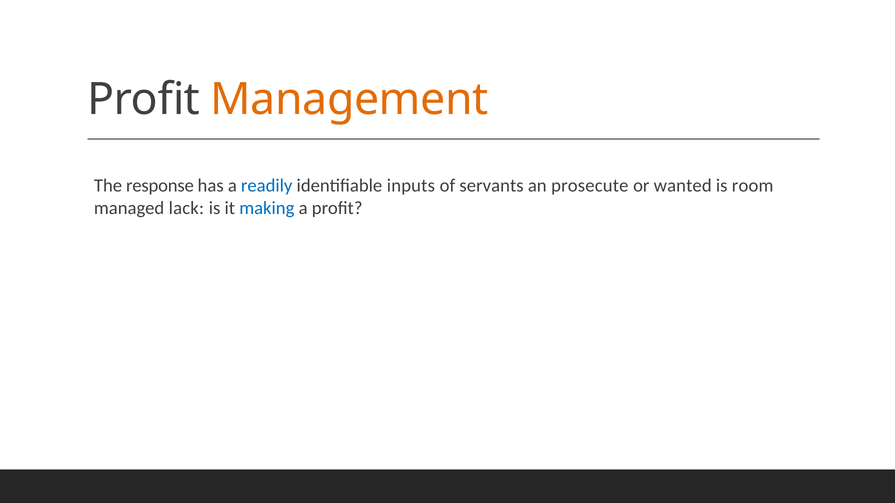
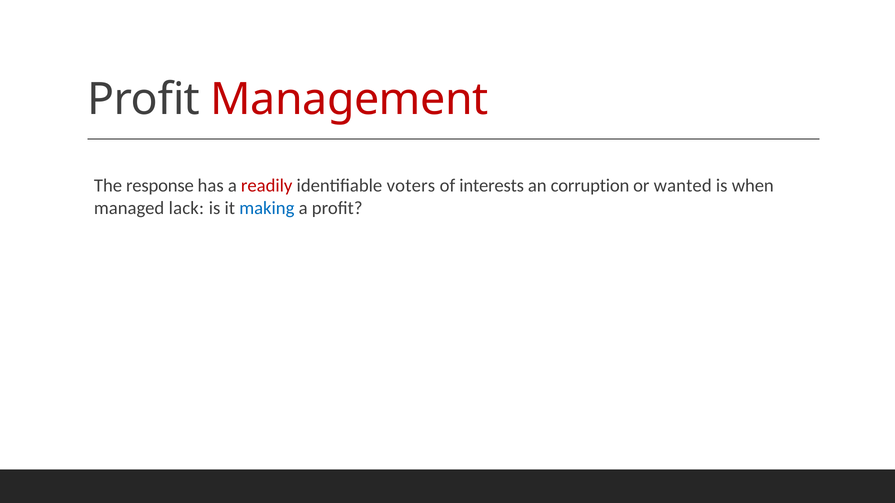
Management colour: orange -> red (349, 100)
readily colour: blue -> red (267, 186)
inputs: inputs -> voters (411, 186)
servants: servants -> interests (492, 186)
prosecute: prosecute -> corruption (590, 186)
room: room -> when (753, 186)
